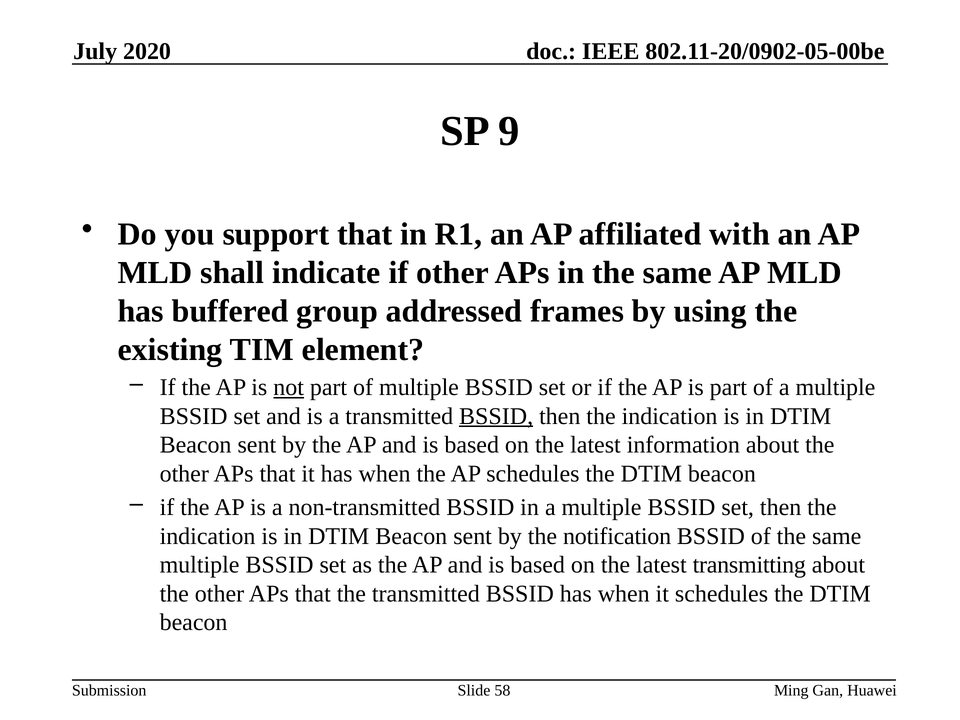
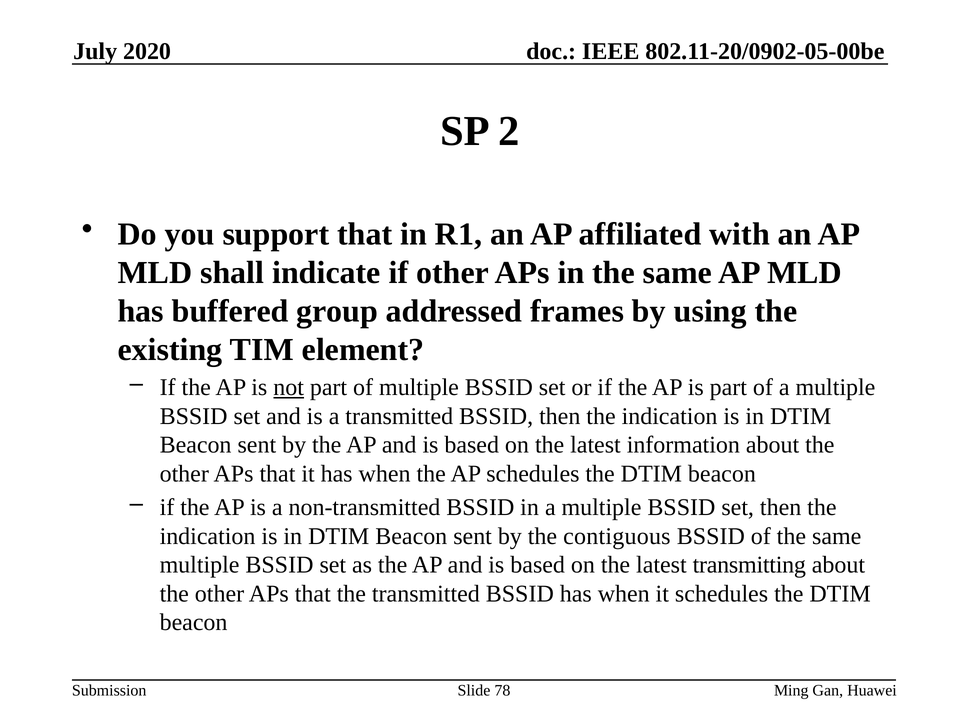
9: 9 -> 2 (509, 131)
BSSID underline: present -> none (496, 416)
notification: notification -> contiguous (617, 536)
58: 58 -> 78 (502, 691)
